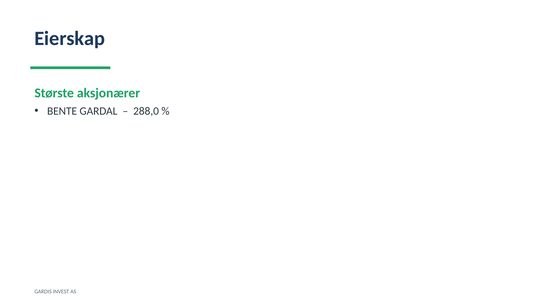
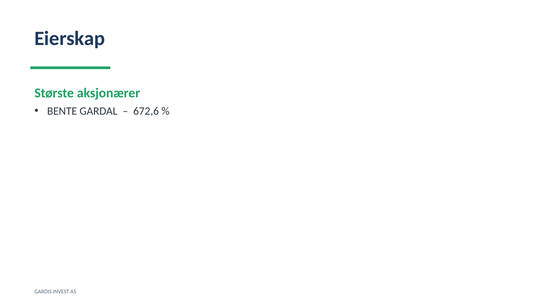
288,0: 288,0 -> 672,6 (146, 111)
